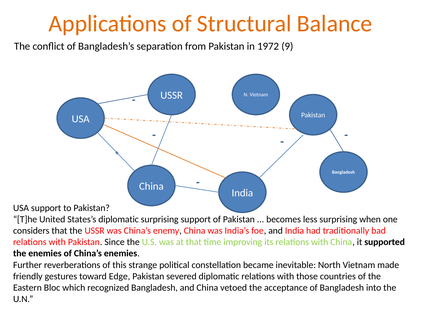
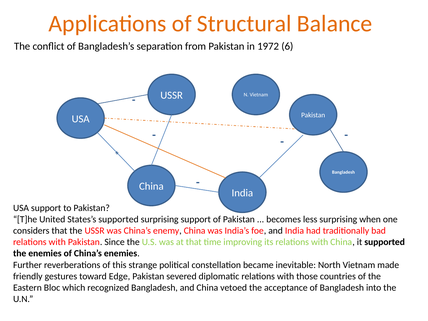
9: 9 -> 6 (287, 46)
States’s diplomatic: diplomatic -> supported (118, 219)
